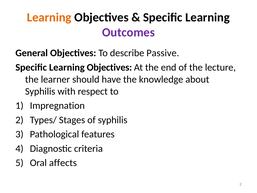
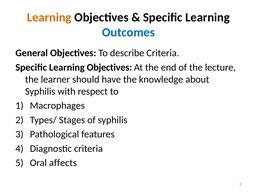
Outcomes colour: purple -> blue (128, 32)
describe Passive: Passive -> Criteria (163, 53)
Impregnation: Impregnation -> Macrophages (57, 106)
